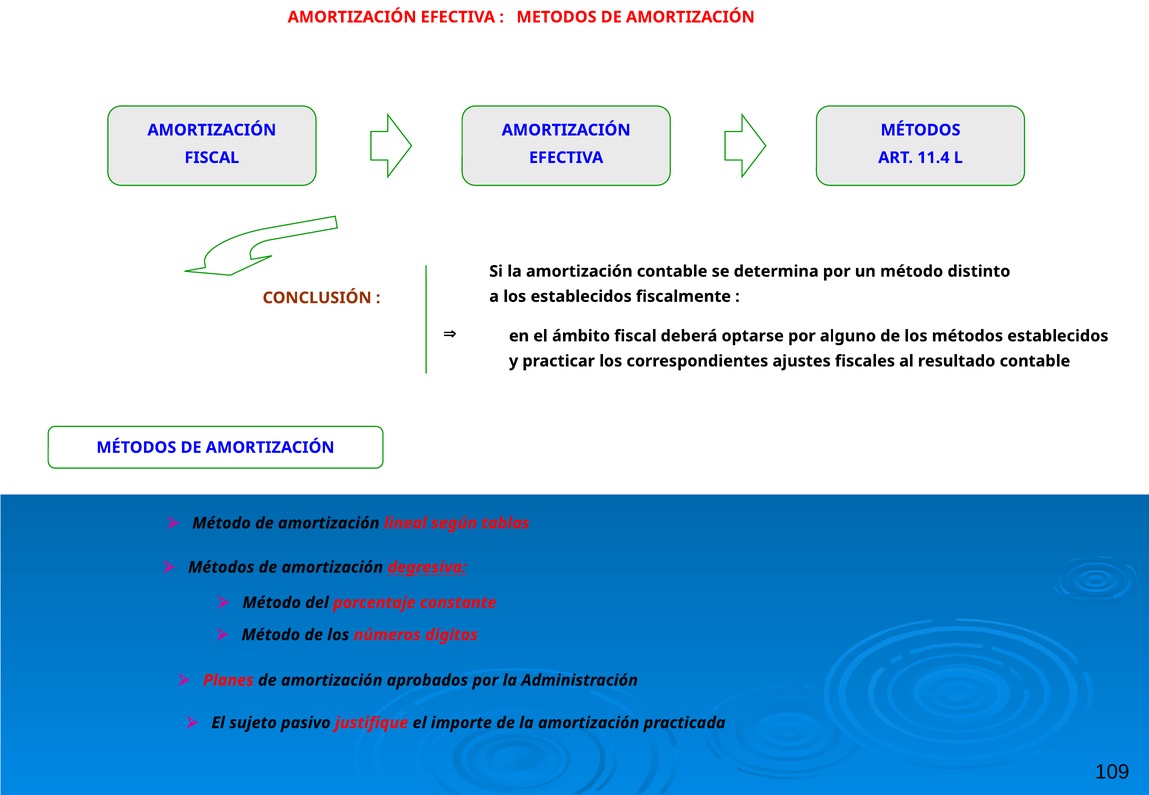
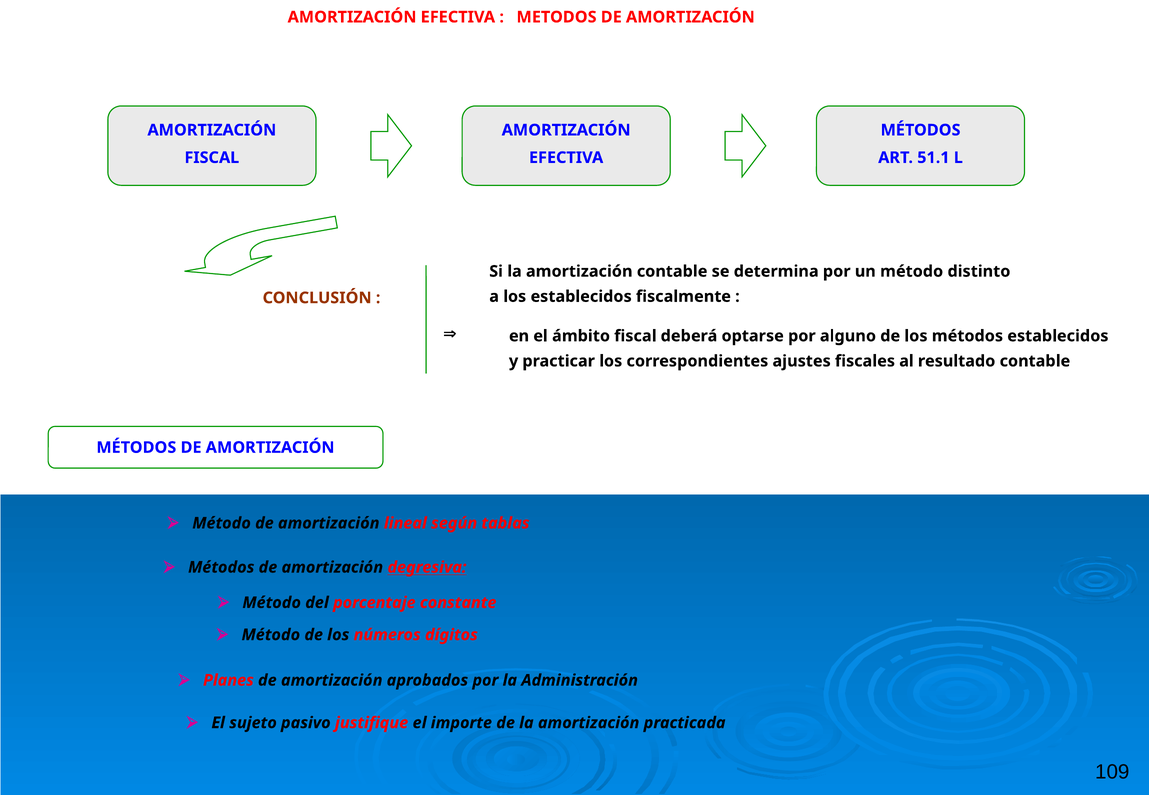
11.4: 11.4 -> 51.1 (933, 158)
